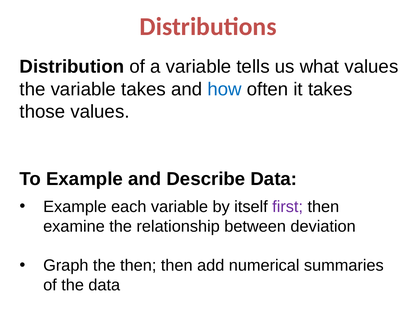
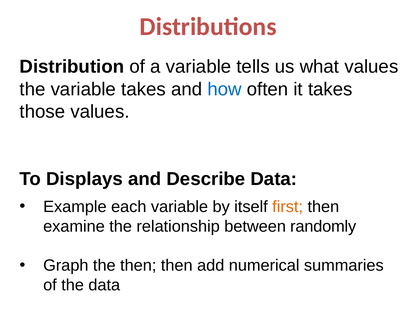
To Example: Example -> Displays (85, 179)
first colour: purple -> orange (288, 207)
deviation: deviation -> randomly (323, 226)
